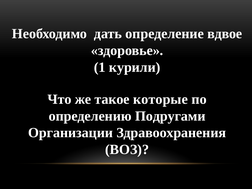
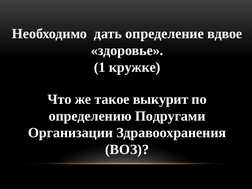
курили: курили -> кружке (135, 67)
которые: которые -> выкурит (161, 99)
